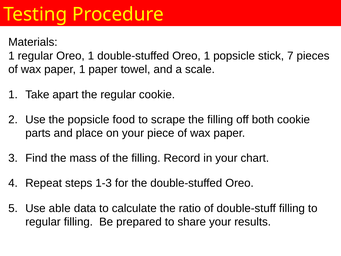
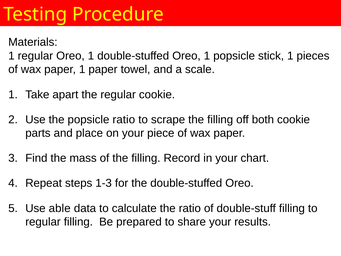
stick 7: 7 -> 1 (290, 56)
popsicle food: food -> ratio (124, 119)
